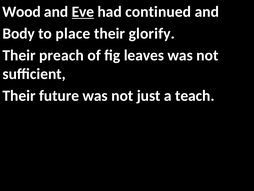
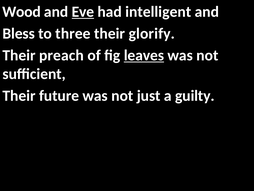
continued: continued -> intelligent (158, 12)
Body: Body -> Bless (19, 33)
place: place -> three (73, 33)
leaves underline: none -> present (144, 55)
teach: teach -> guilty (195, 96)
